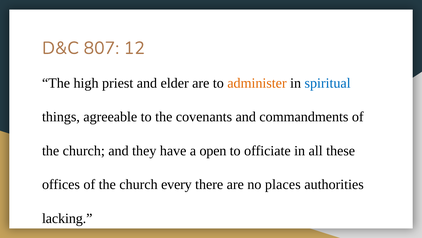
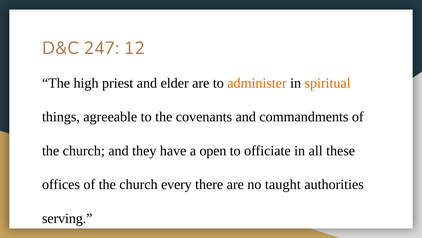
807: 807 -> 247 (101, 48)
spiritual colour: blue -> orange (328, 83)
places: places -> taught (283, 184)
lacking: lacking -> serving (67, 218)
